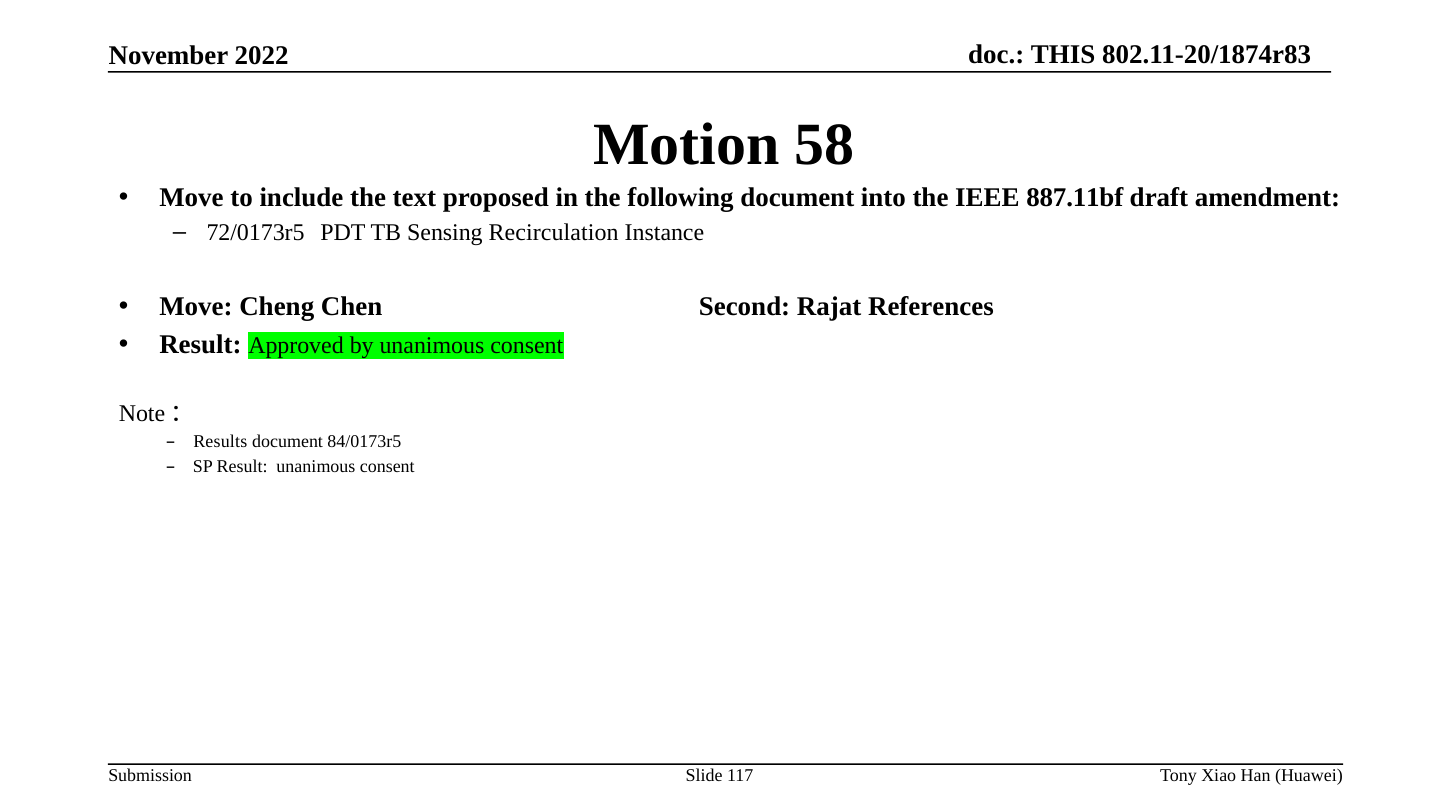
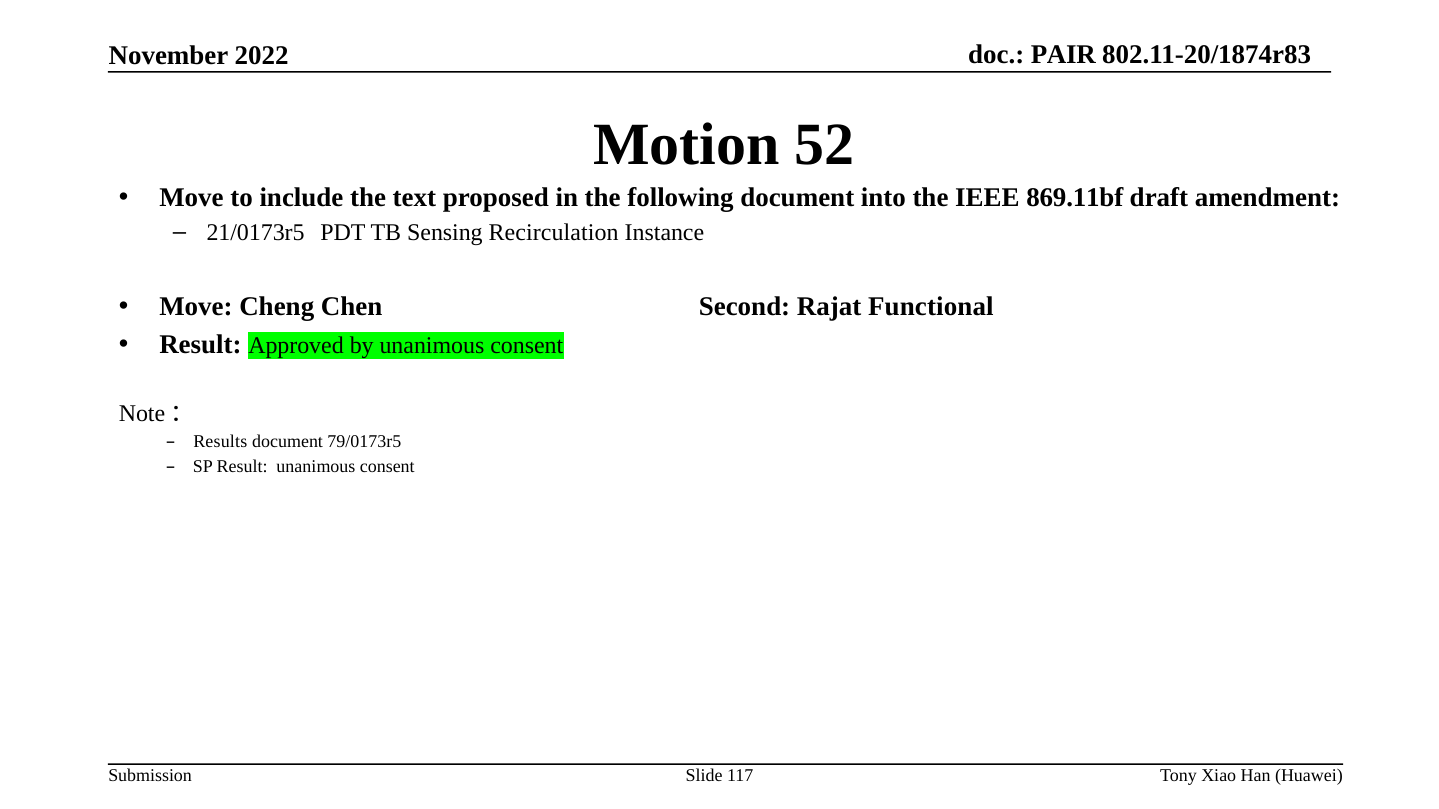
THIS: THIS -> PAIR (1063, 54)
58: 58 -> 52 (824, 145)
887.11bf: 887.11bf -> 869.11bf (1075, 198)
72/0173r5: 72/0173r5 -> 21/0173r5 (256, 233)
References: References -> Functional (931, 307)
84/0173r5: 84/0173r5 -> 79/0173r5 (364, 442)
